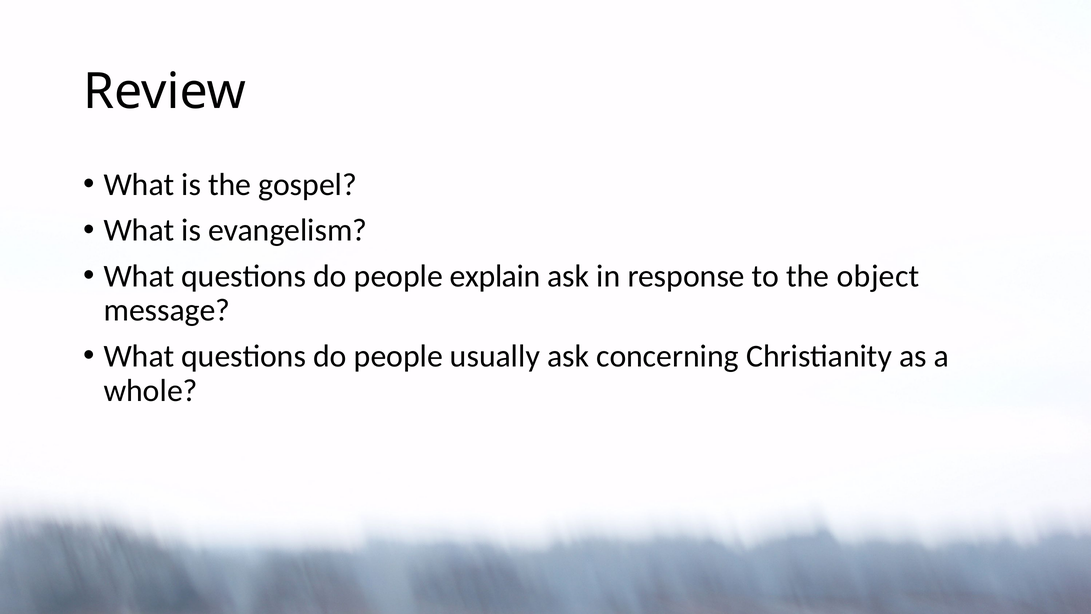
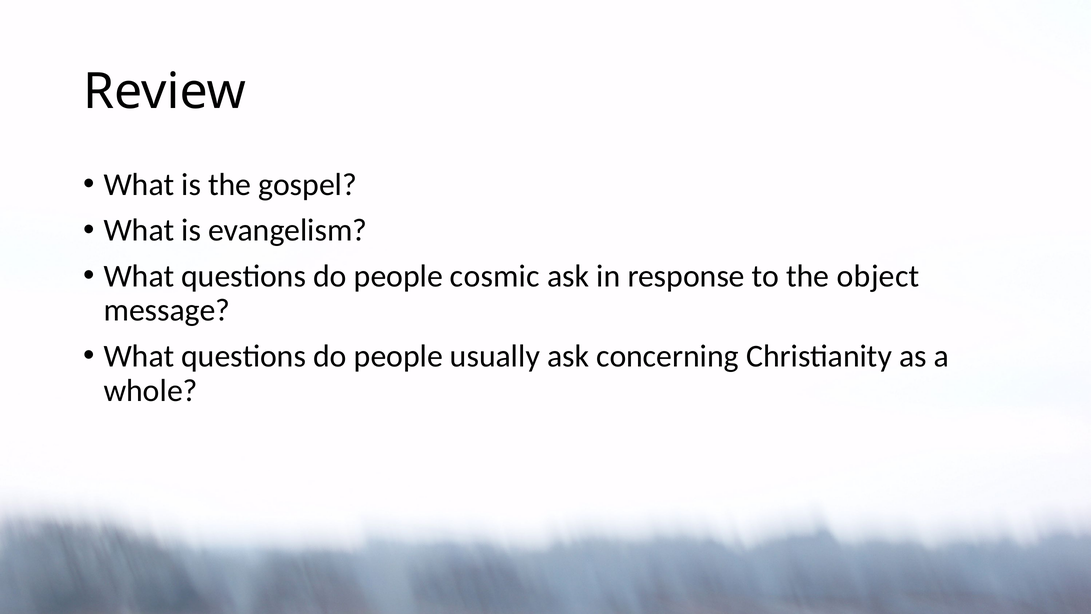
explain: explain -> cosmic (495, 276)
